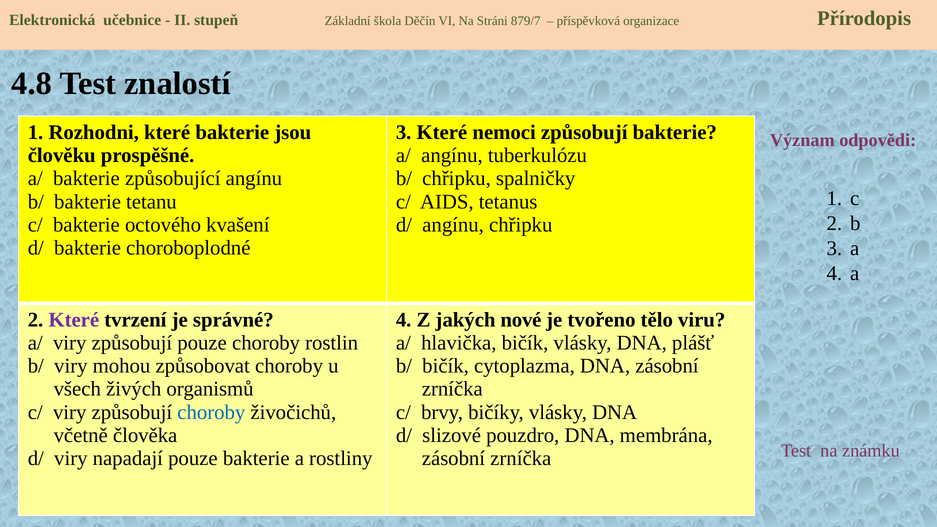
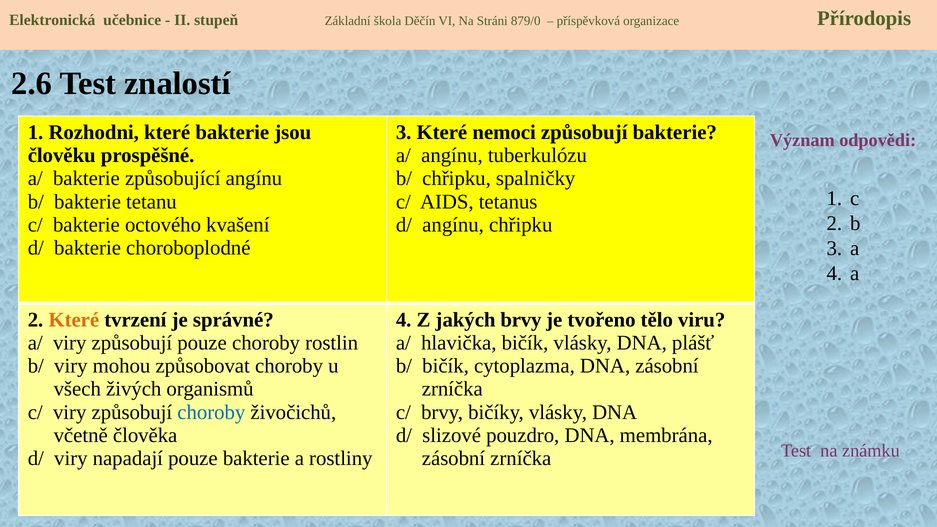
879/7: 879/7 -> 879/0 (526, 21)
4.8: 4.8 -> 2.6 (32, 84)
Které colour: purple -> orange (74, 320)
jakých nové: nové -> brvy (521, 320)
